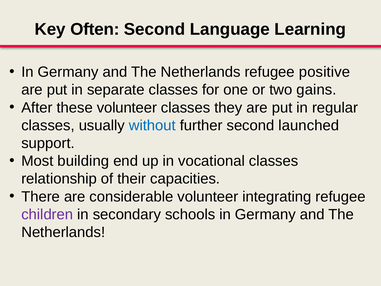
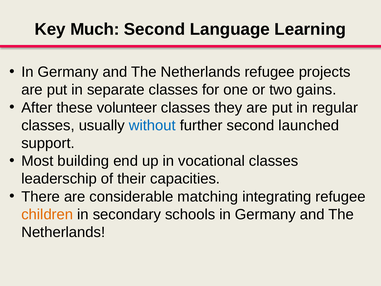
Often: Often -> Much (95, 29)
positive: positive -> projects (325, 72)
relationship: relationship -> leaderschip (59, 179)
considerable volunteer: volunteer -> matching (208, 196)
children colour: purple -> orange (47, 214)
